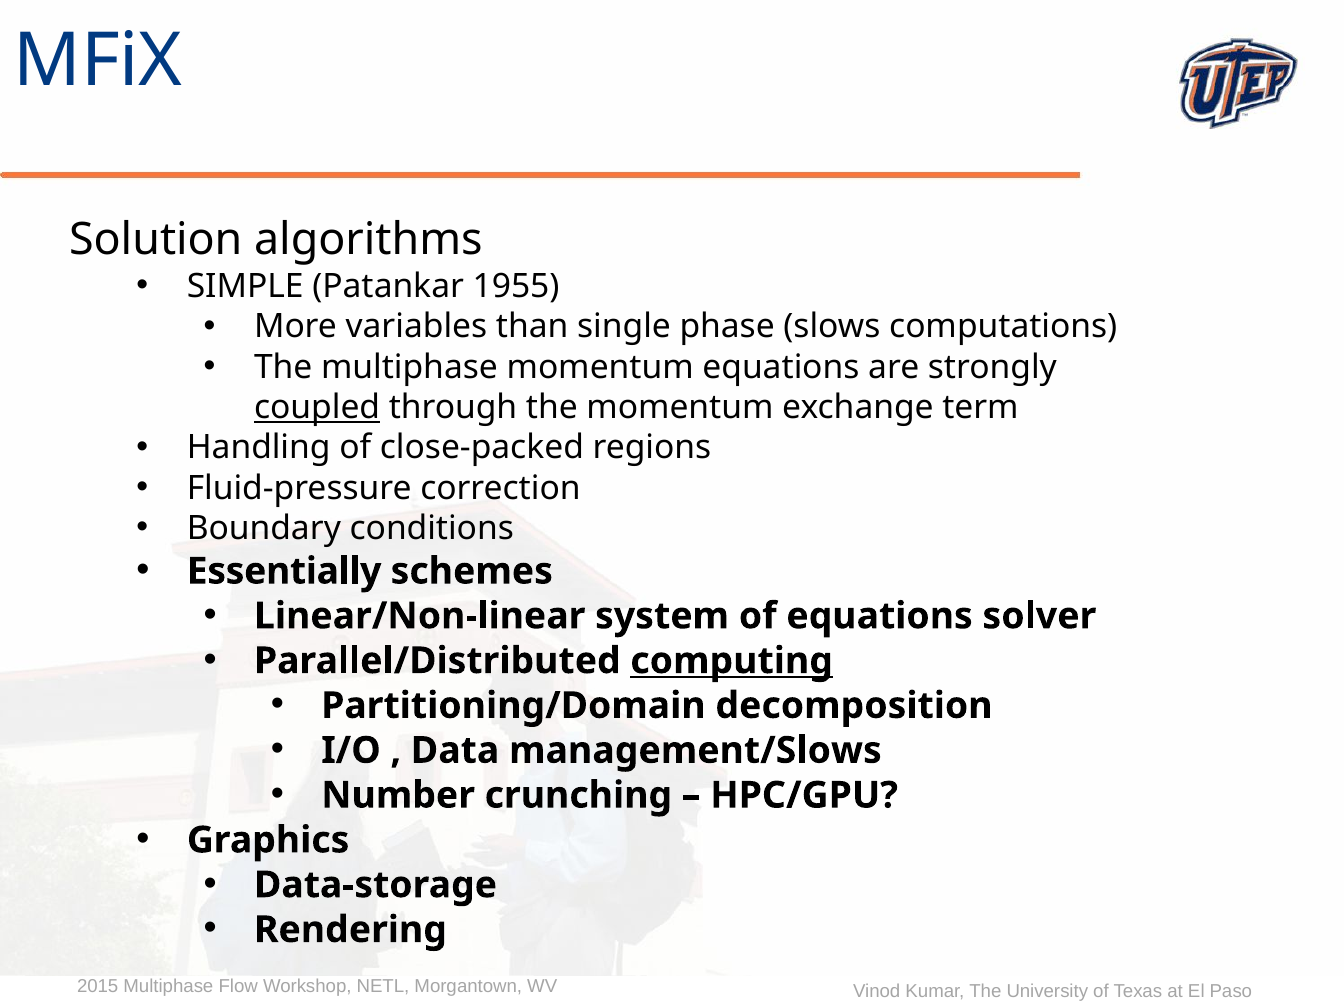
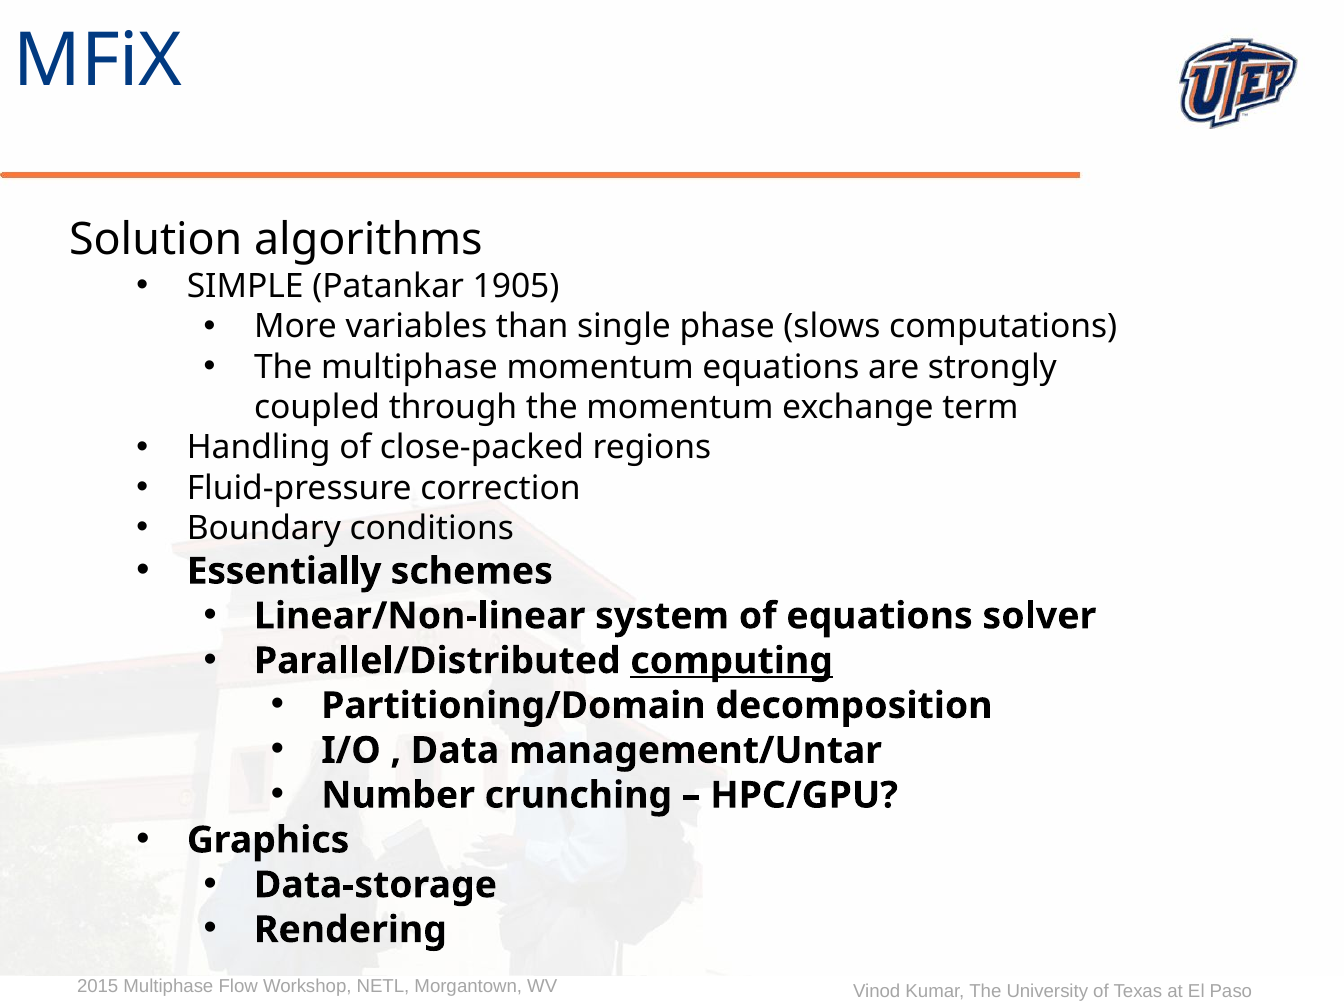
1955: 1955 -> 1905 (516, 286)
coupled underline: present -> none (317, 407)
management/Slows: management/Slows -> management/Untar (695, 750)
